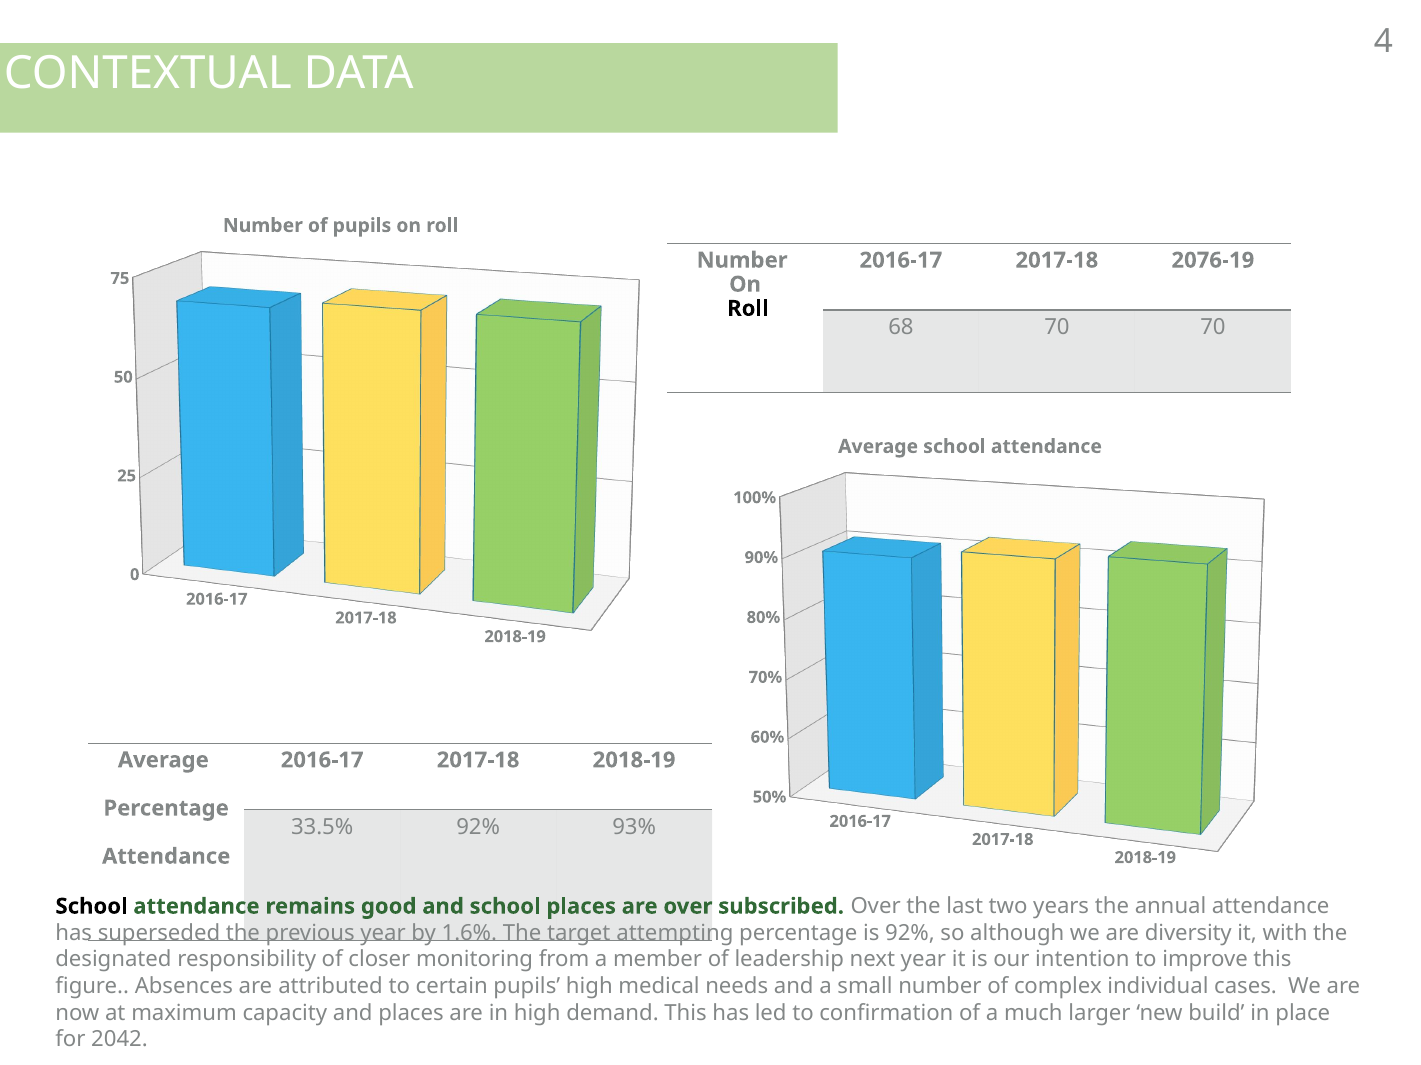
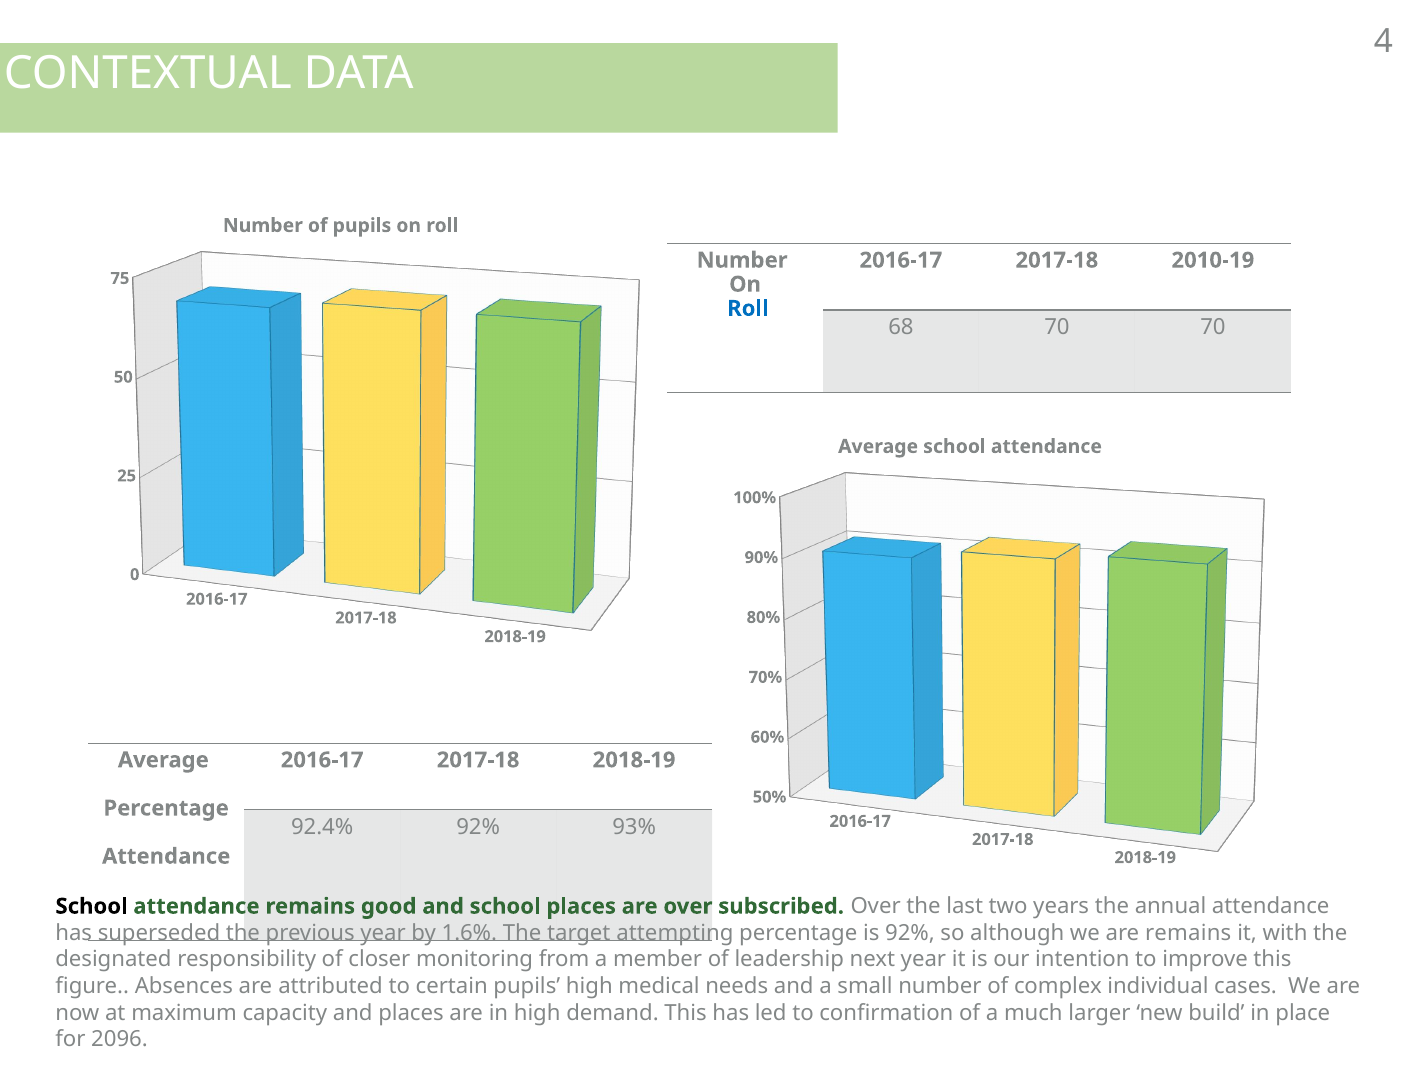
2076-19: 2076-19 -> 2010-19 (1213, 260)
Roll colour: black -> blue (748, 309)
33.5%: 33.5% -> 92.4% (322, 827)
are diversity: diversity -> remains (1188, 934)
2042: 2042 -> 2096 (120, 1040)
